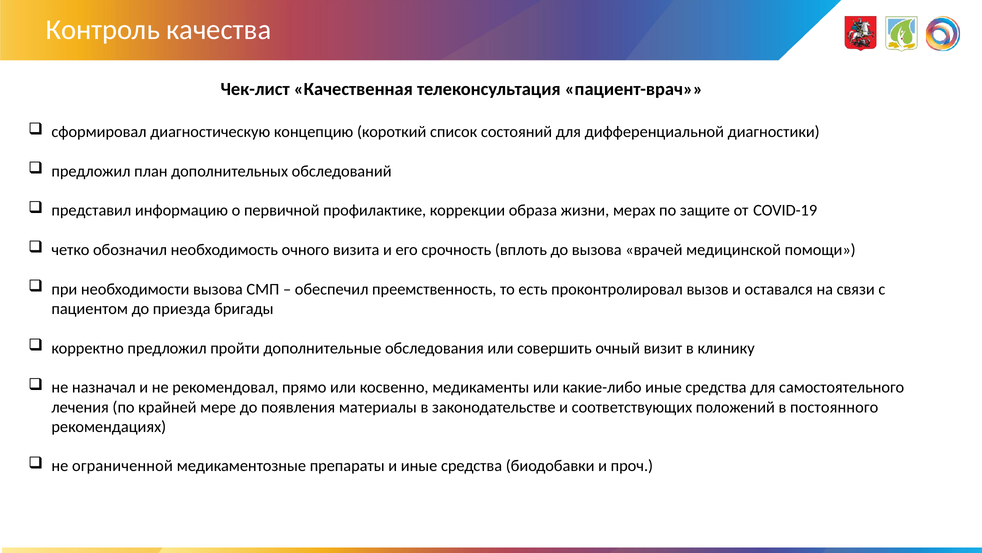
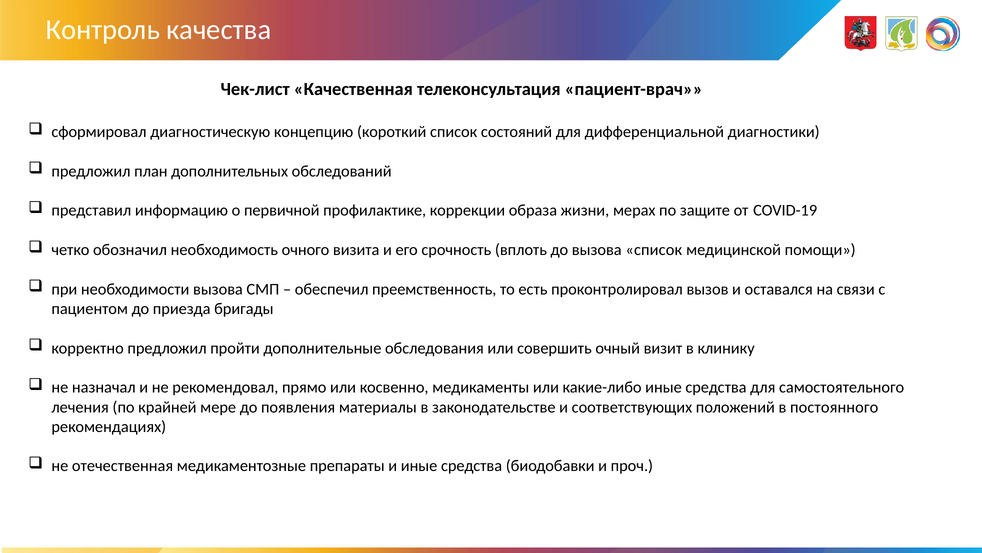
вызова врачей: врачей -> список (654, 250)
ограниченной: ограниченной -> отечественная (123, 466)
